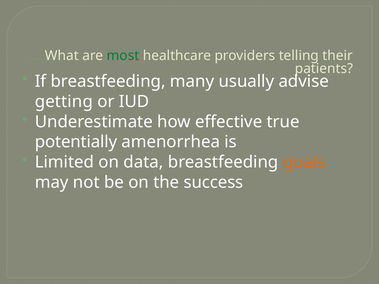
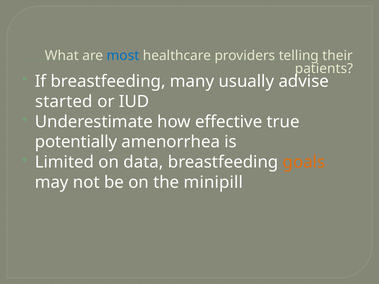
most colour: green -> blue (123, 56)
getting: getting -> started (64, 102)
success: success -> minipill (213, 182)
